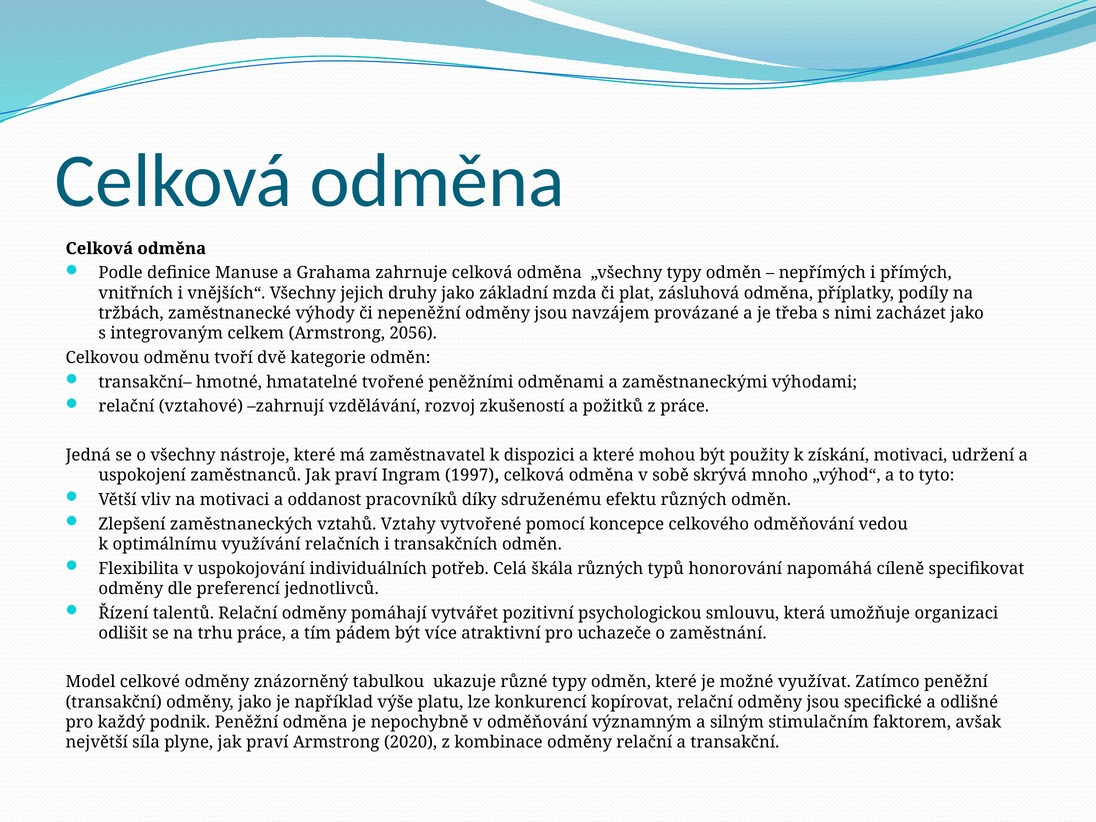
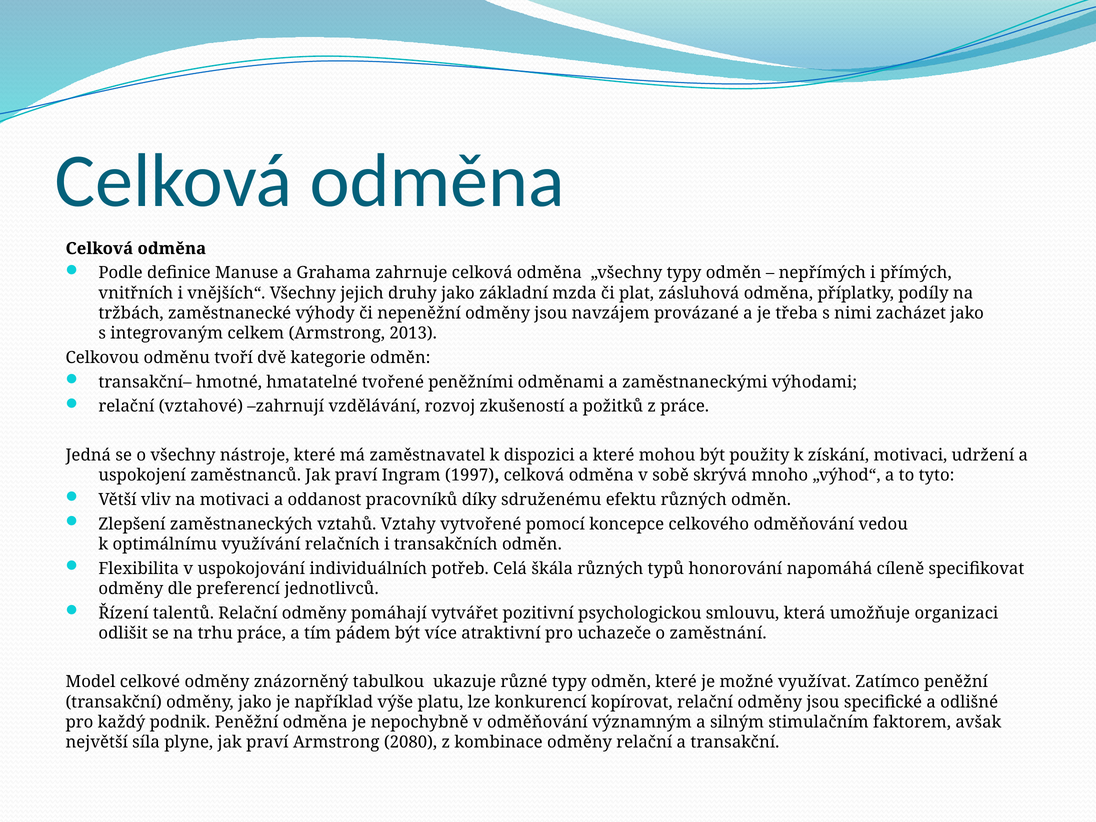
2056: 2056 -> 2013 (413, 333)
2020: 2020 -> 2080 (411, 742)
